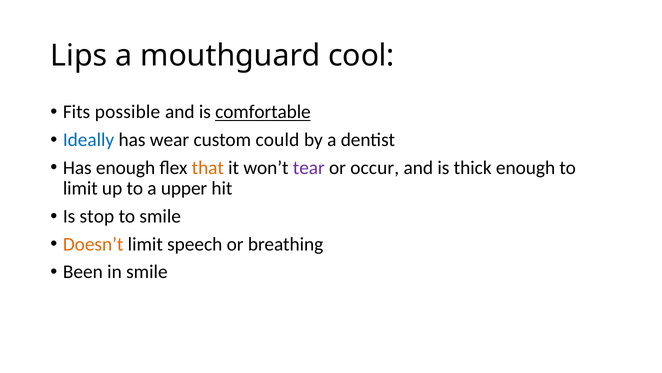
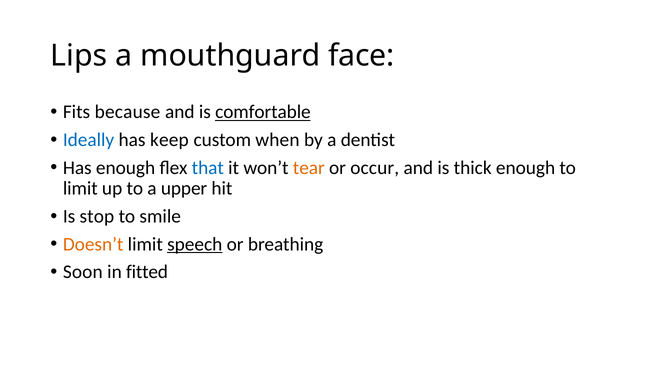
cool: cool -> face (361, 56)
possible: possible -> because (128, 112)
wear: wear -> keep (169, 140)
could: could -> when (277, 140)
that colour: orange -> blue (208, 167)
tear colour: purple -> orange (309, 167)
speech underline: none -> present (195, 244)
Been: Been -> Soon (83, 272)
in smile: smile -> fitted (147, 272)
